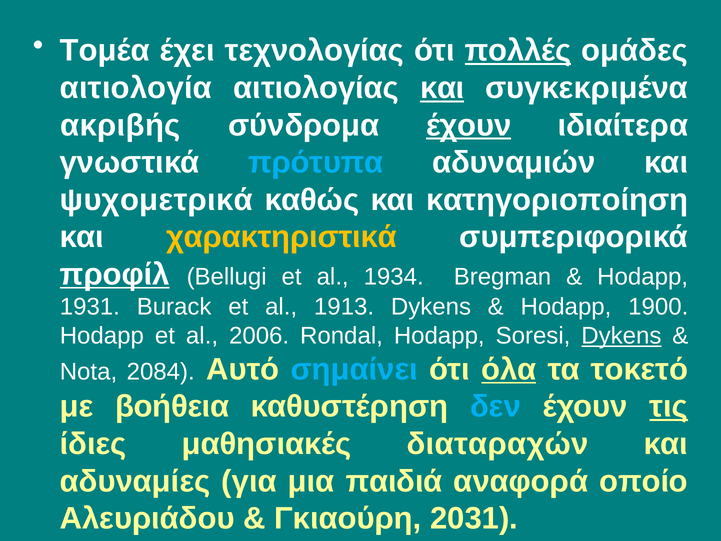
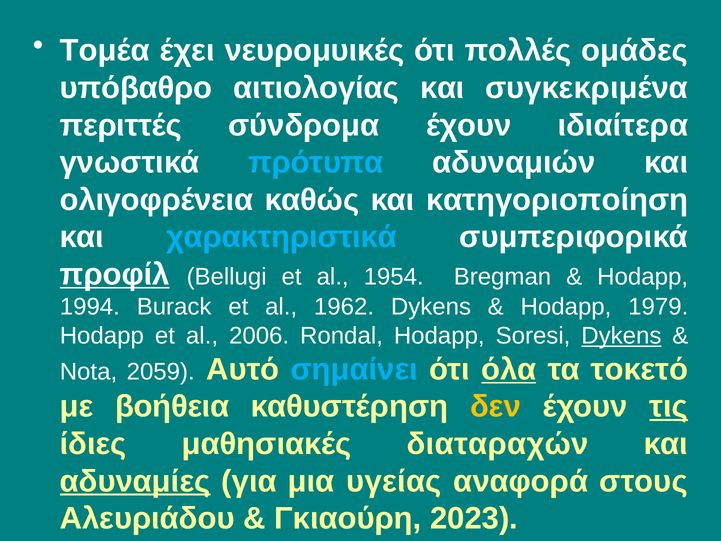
τεχνολογίας: τεχνολογίας -> νευρομυικές (315, 51)
πολλές underline: present -> none (518, 51)
αιτιολογία: αιτιολογία -> υπόβαθρο (136, 88)
και underline: present -> none (442, 88)
ακριβής: ακριβής -> περιττές (121, 125)
έχουν underline: present -> none (469, 125)
ψυχομετρικά: ψυχομετρικά -> ολιγοφρένεια (157, 200)
χαρακτηριστικά colour: yellow -> light blue (282, 237)
1934: 1934 -> 1954 (394, 277)
1931: 1931 -> 1994 (90, 307)
1913: 1913 -> 1962 (344, 307)
1900: 1900 -> 1979 (658, 307)
2084: 2084 -> 2059 (161, 372)
δεν colour: light blue -> yellow (495, 407)
αδυναμίες underline: none -> present (135, 481)
παιδιά: παιδιά -> υγείας (394, 481)
οποίο: οποίο -> στους (643, 481)
2031: 2031 -> 2023 (474, 518)
